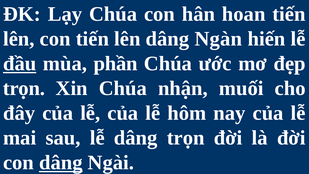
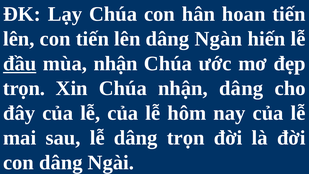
mùa phần: phần -> nhận (116, 64)
nhận muối: muối -> dâng (241, 88)
dâng underline: present -> none (61, 162)
